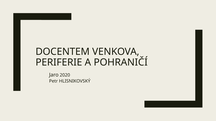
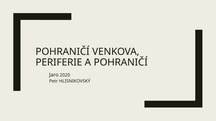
DOCENTEM: DOCENTEM -> POHRANIČÍ (63, 52)
